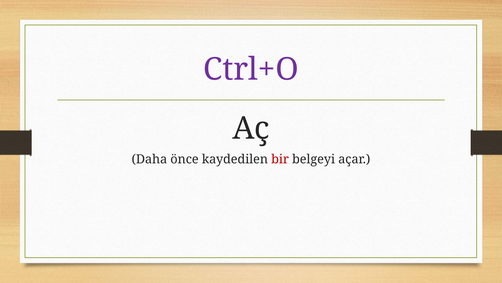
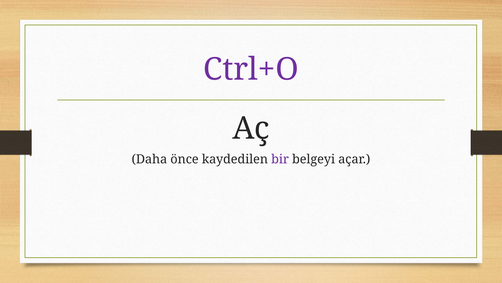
bir colour: red -> purple (280, 159)
